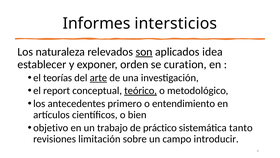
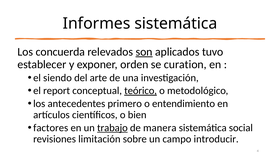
Informes intersticios: intersticios -> sistemática (176, 24)
naturaleza: naturaleza -> concuerda (60, 52)
idea: idea -> tuvo (213, 52)
teorías: teorías -> siendo (57, 78)
arte underline: present -> none (98, 78)
objetivo: objetivo -> factores (51, 127)
trabajo underline: none -> present (112, 127)
práctico: práctico -> manera (160, 127)
tanto: tanto -> social (241, 127)
